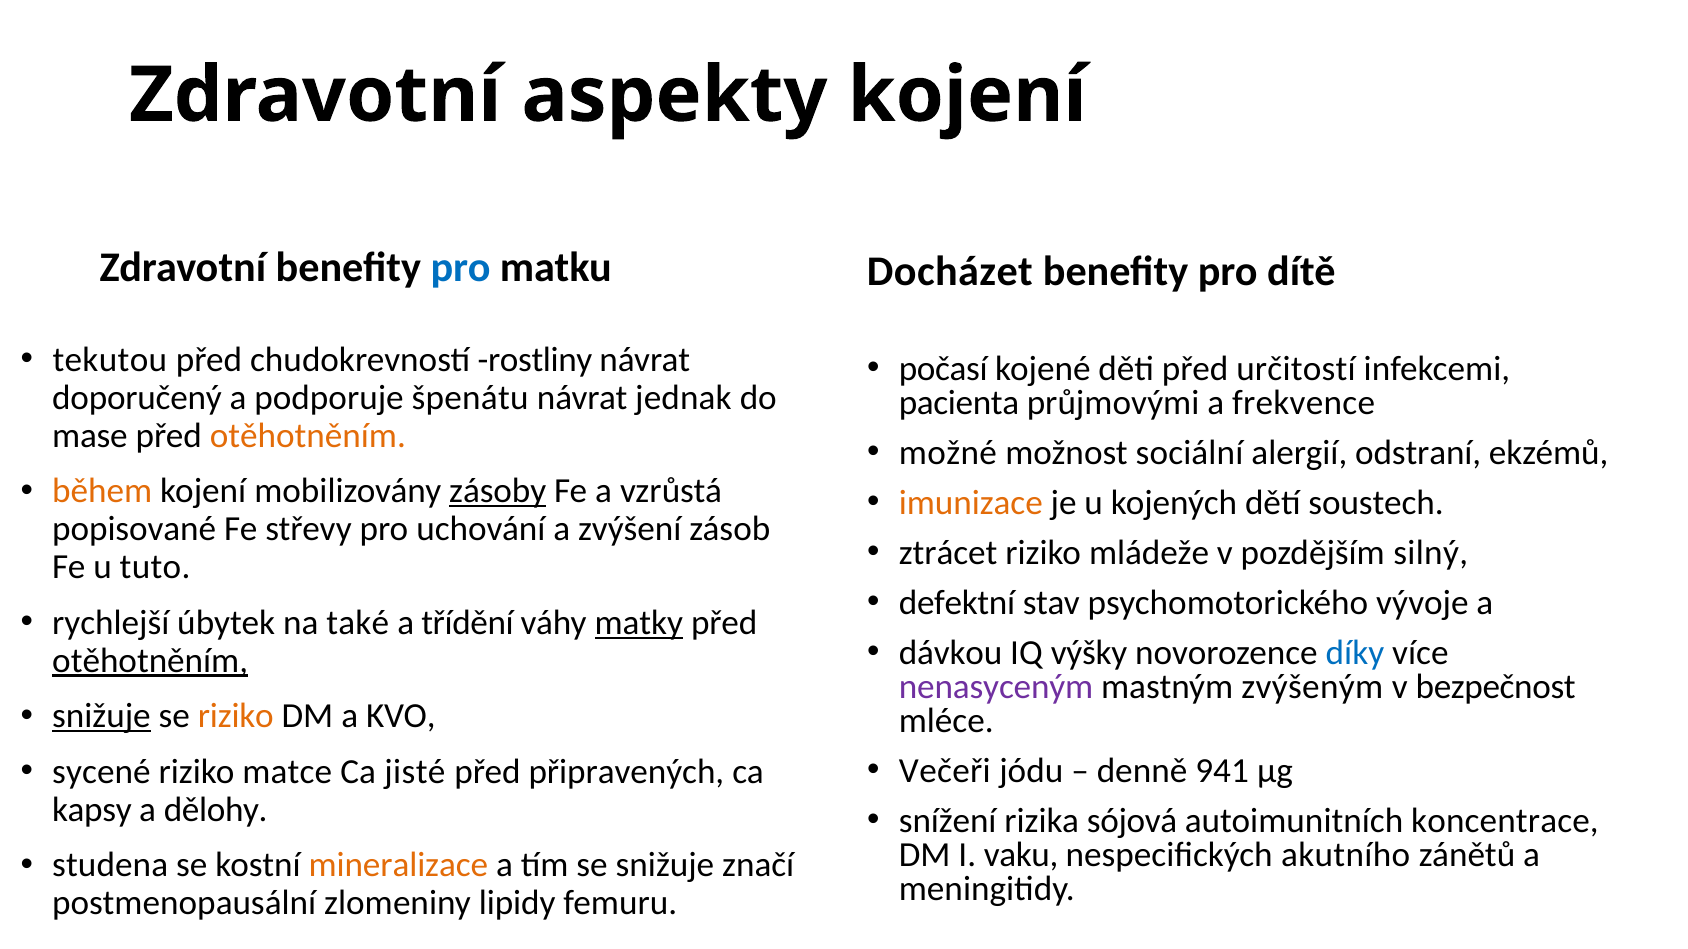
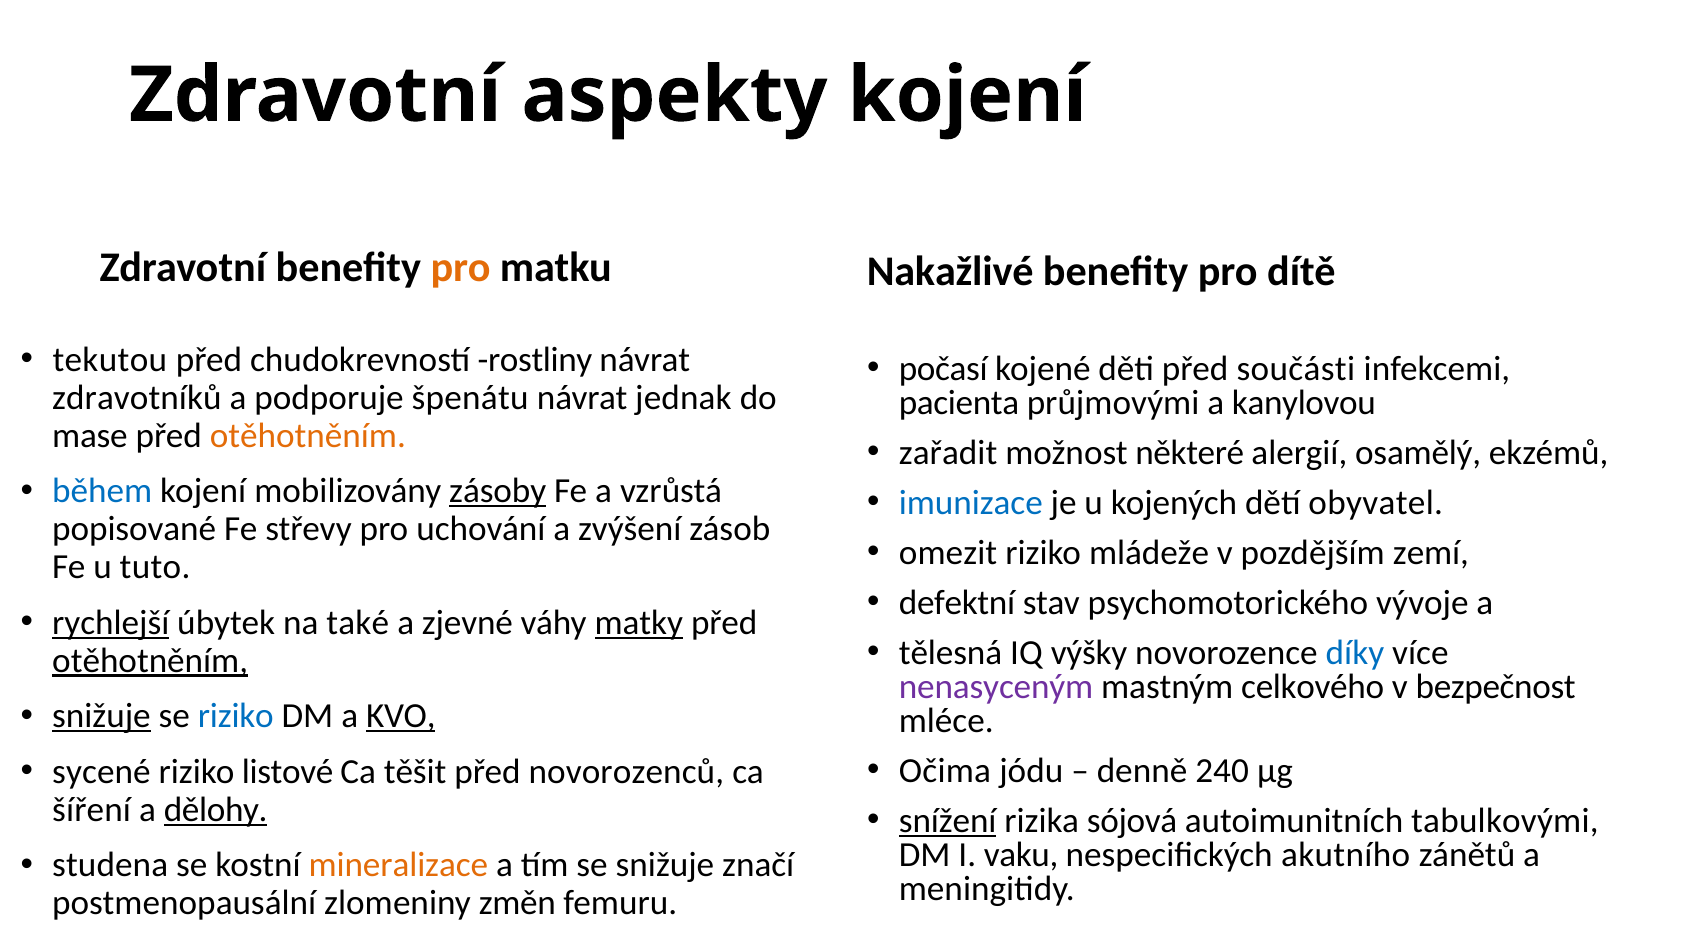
pro colour: blue -> orange (461, 267)
Docházet: Docházet -> Nakažlivé (950, 272)
určitostí: určitostí -> součásti (1296, 369)
doporučený: doporučený -> zdravotníků (137, 398)
frekvence: frekvence -> kanylovou (1304, 403)
možné: možné -> zařadit (948, 453)
sociální: sociální -> některé (1190, 453)
odstraní: odstraní -> osamělý (1418, 453)
během colour: orange -> blue (102, 491)
imunizace colour: orange -> blue (971, 503)
soustech: soustech -> obyvatel (1376, 503)
ztrácet: ztrácet -> omezit (948, 553)
silný: silný -> zemí (1431, 553)
rychlejší underline: none -> present (111, 623)
třídění: třídění -> zjevné (467, 623)
dávkou: dávkou -> tělesná (951, 653)
zvýšeným: zvýšeným -> celkového (1313, 687)
riziko colour: orange -> blue (236, 716)
KVO underline: none -> present (401, 716)
Večeři: Večeři -> Očima (945, 771)
941: 941 -> 240 (1222, 771)
matce: matce -> listové (288, 772)
jisté: jisté -> těšit (415, 772)
připravených: připravených -> novorozenců (626, 772)
kapsy: kapsy -> šíření (92, 810)
dělohy underline: none -> present (216, 810)
snížení underline: none -> present (948, 821)
koncentrace: koncentrace -> tabulkovými (1505, 821)
lipidy: lipidy -> změn (517, 903)
